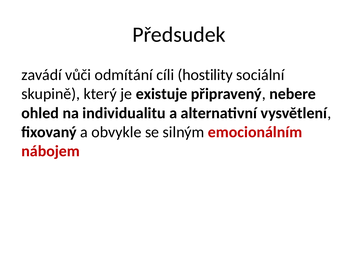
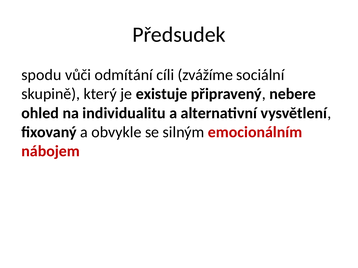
zavádí: zavádí -> spodu (41, 75)
hostility: hostility -> zvážíme (205, 75)
